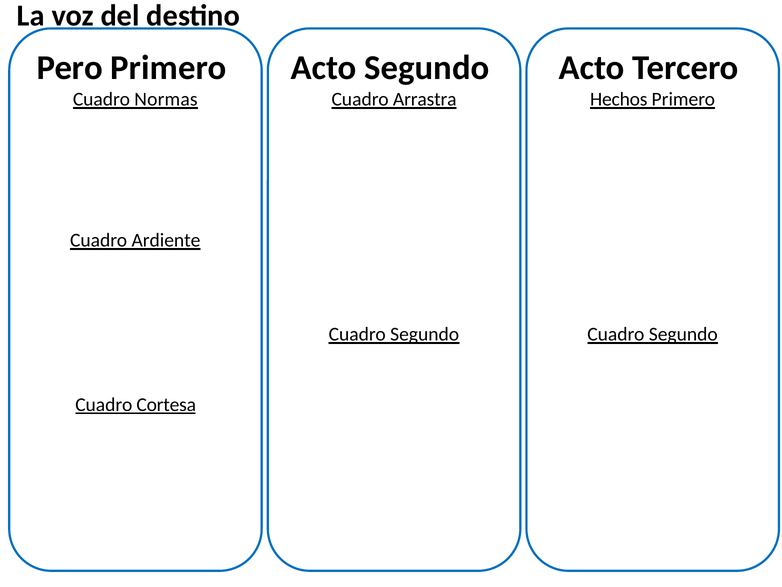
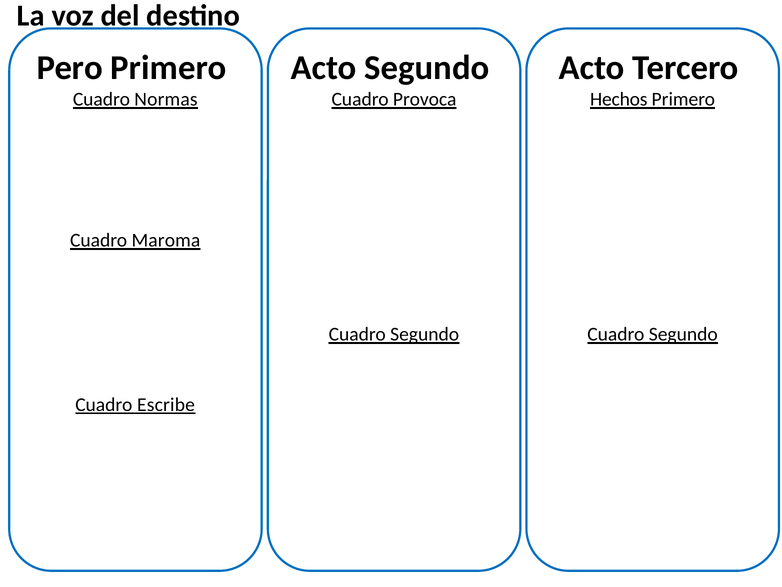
Arrastra: Arrastra -> Provoca (425, 99)
Ardiente: Ardiente -> Maroma (166, 240)
Cortesa: Cortesa -> Escribe (166, 404)
